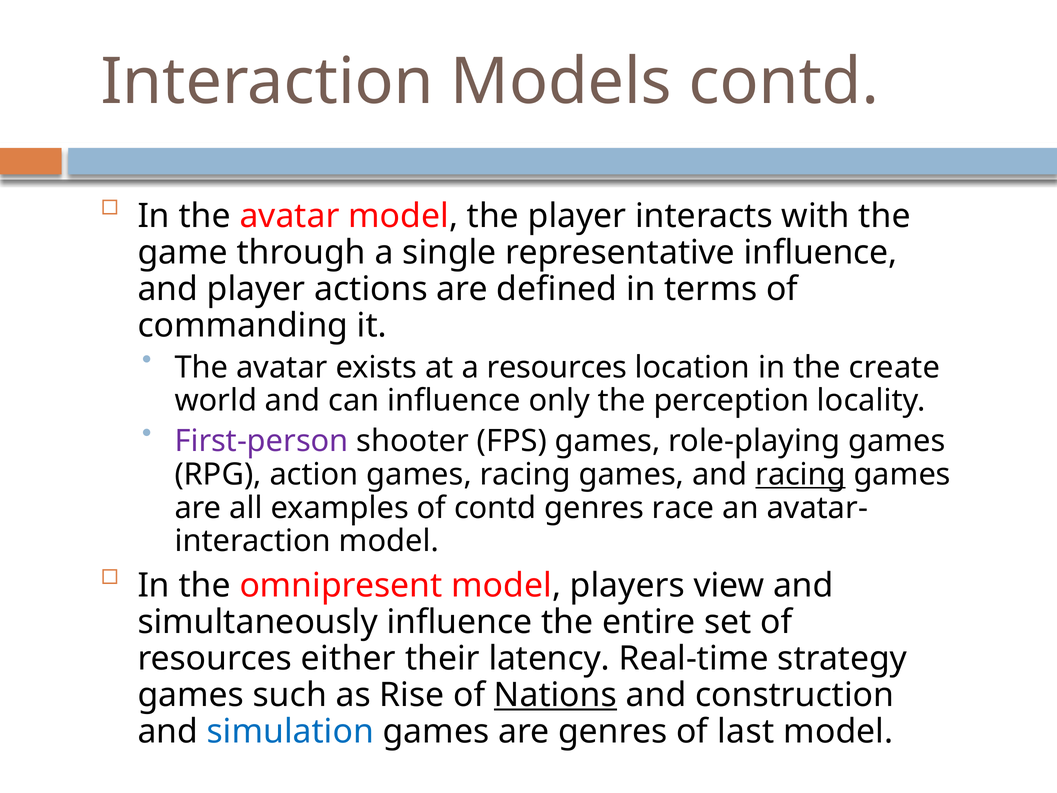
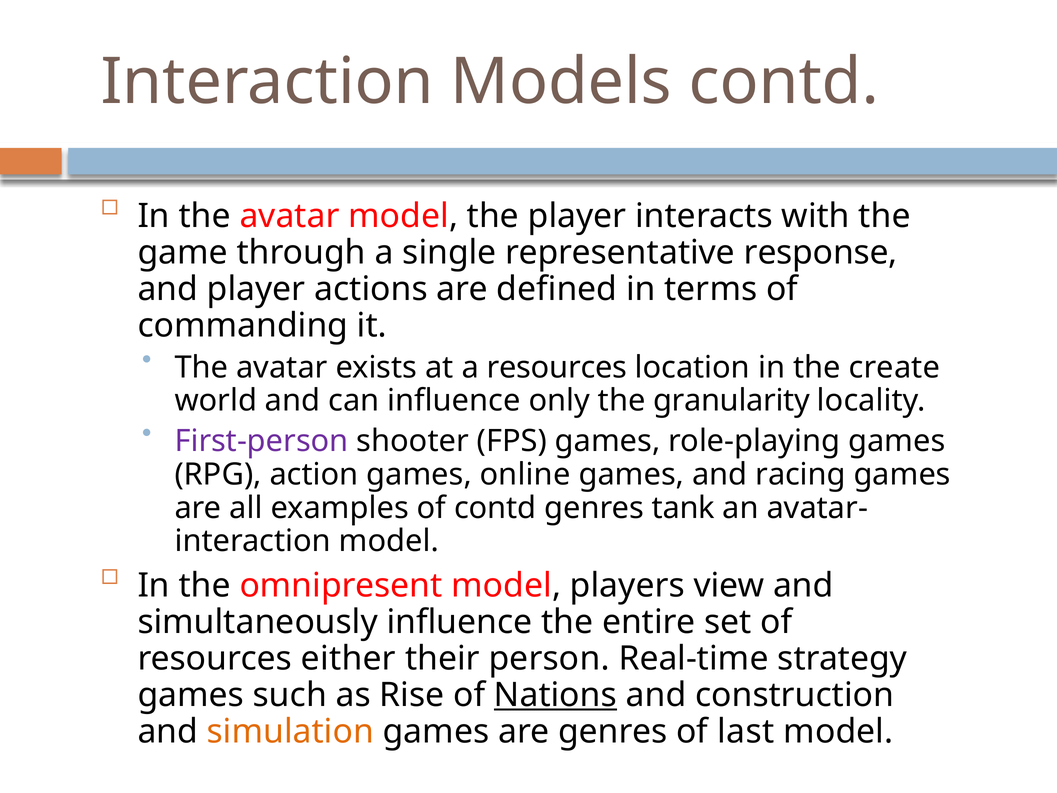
representative influence: influence -> response (821, 253)
perception: perception -> granularity (731, 401)
games racing: racing -> online (525, 474)
racing underline: present -> none (801, 474)
race: race -> tank (683, 508)
latency: latency -> person (549, 658)
simulation colour: blue -> orange (290, 731)
